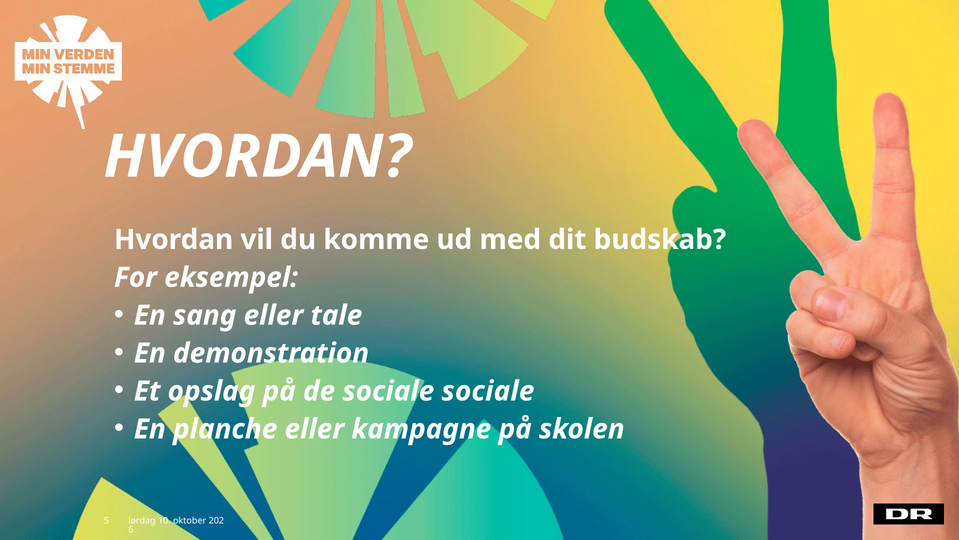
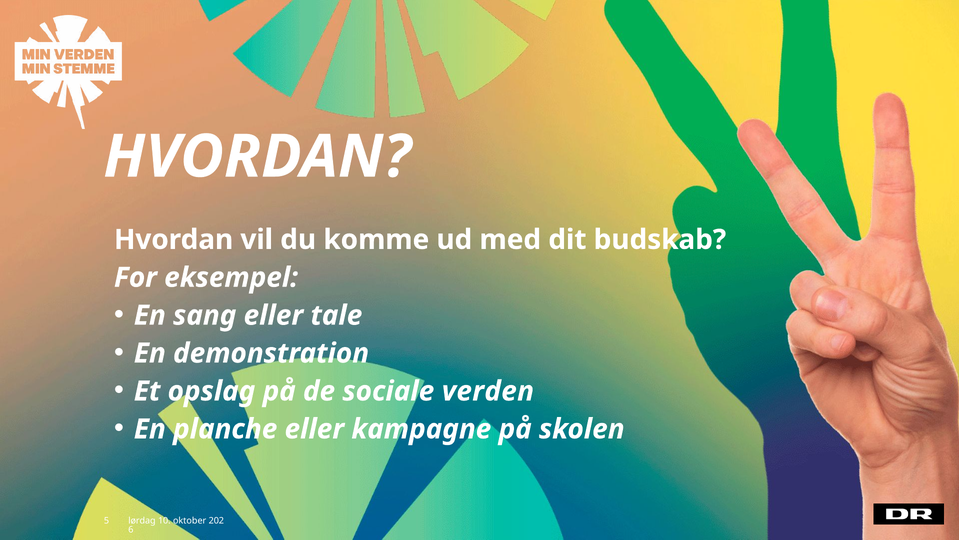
sociale sociale: sociale -> verden (488, 391)
